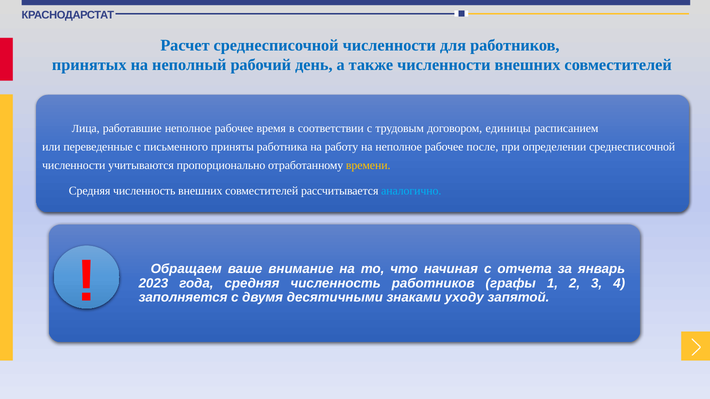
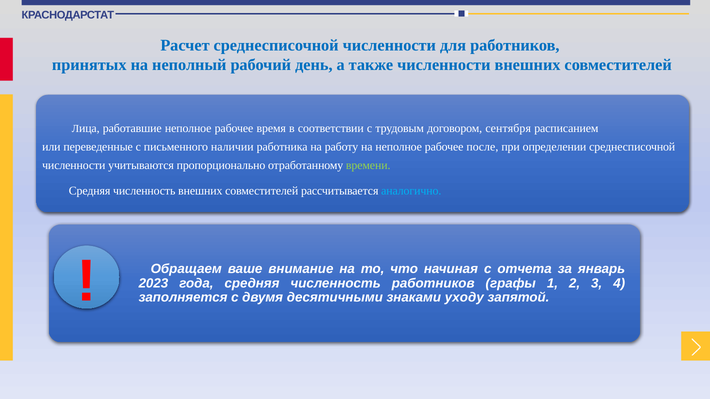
единицы: единицы -> сентября (508, 129)
приняты: приняты -> наличии (232, 147)
времени colour: yellow -> light green (368, 165)
